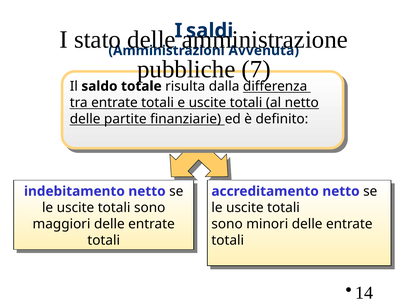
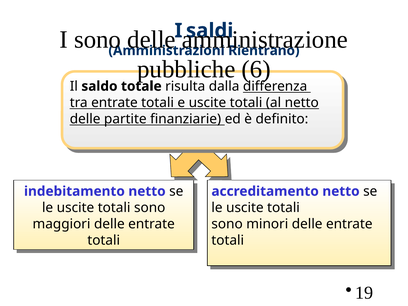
I stato: stato -> sono (98, 39)
Avvenuta: Avvenuta -> Rientrano (264, 51)
7: 7 -> 6 (256, 69)
14: 14 -> 19 (364, 293)
